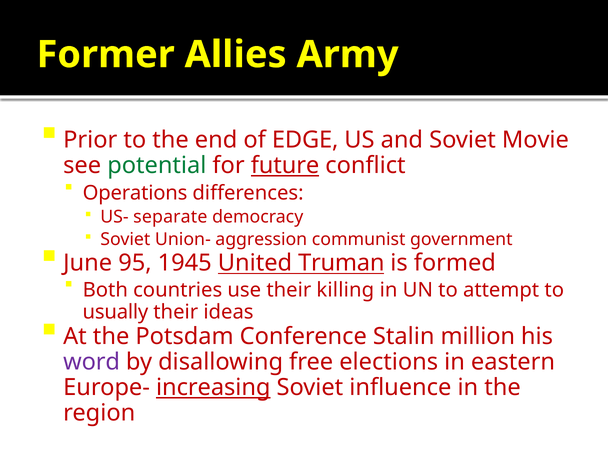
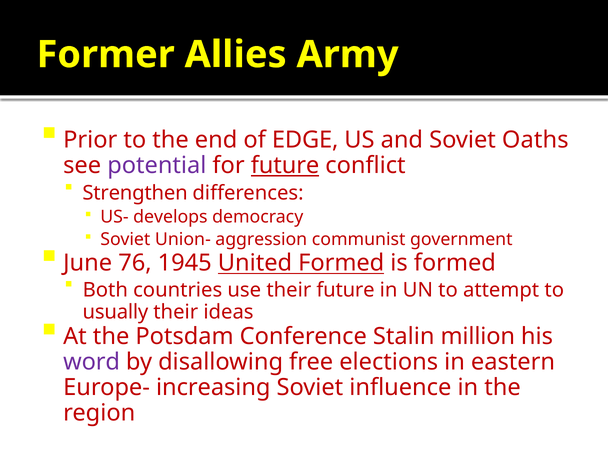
Movie: Movie -> Oaths (535, 140)
potential colour: green -> purple (157, 165)
Operations: Operations -> Strengthen (135, 193)
separate: separate -> develops (170, 217)
95: 95 -> 76 (135, 263)
United Truman: Truman -> Formed (341, 263)
their killing: killing -> future (346, 290)
increasing underline: present -> none (213, 387)
